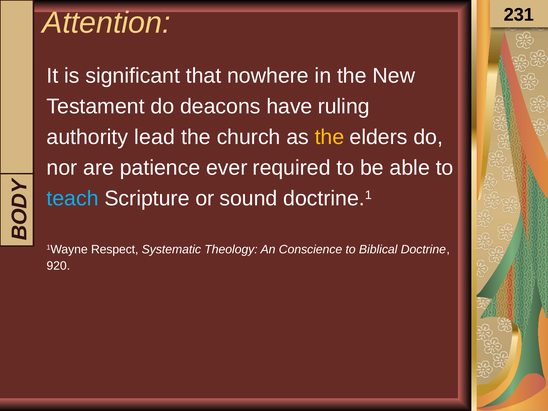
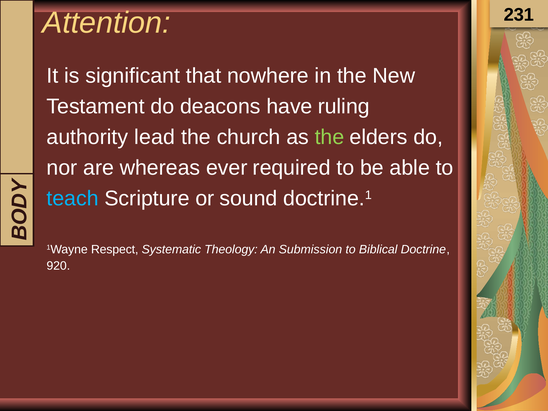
the colour: yellow -> light green (329, 137)
patience: patience -> whereas (160, 168)
Conscience: Conscience -> Submission (311, 250)
